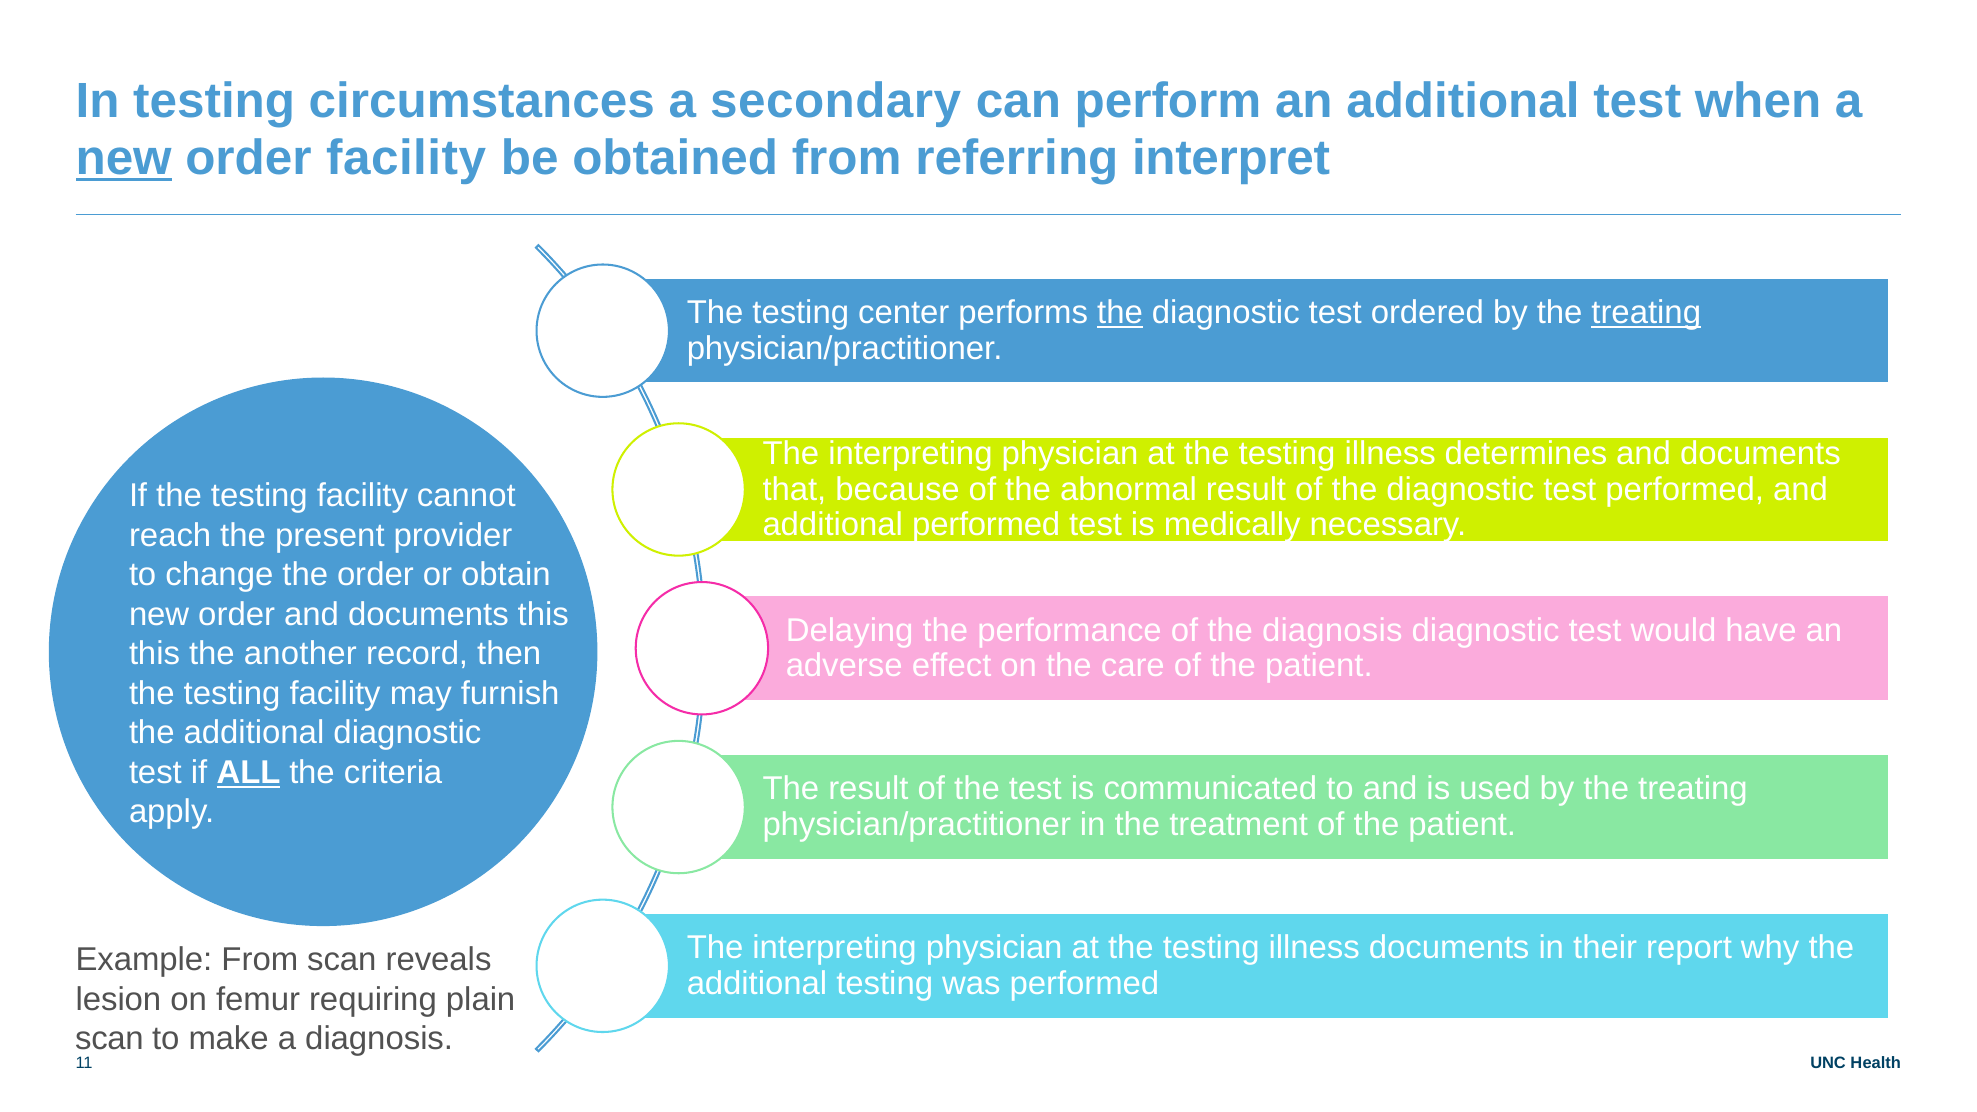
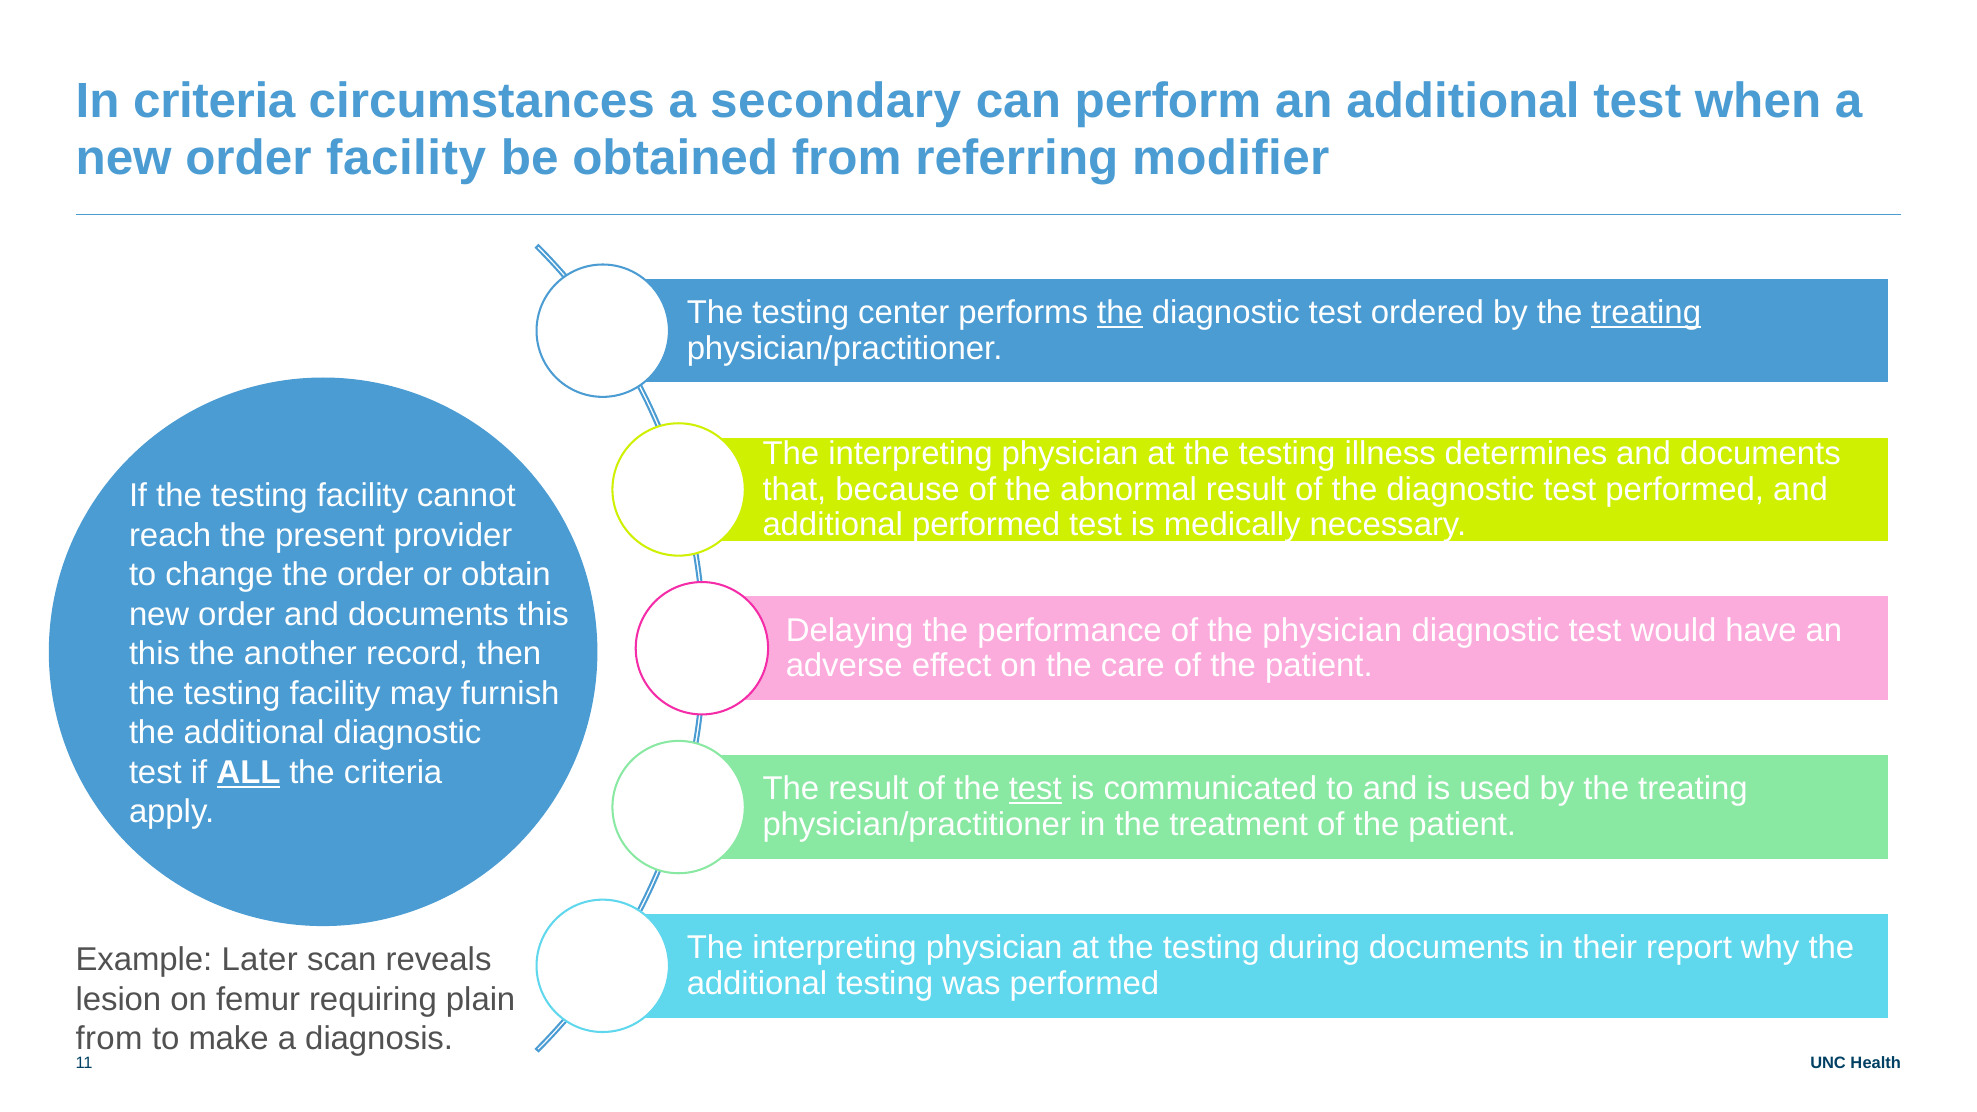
In testing: testing -> criteria (214, 101)
new underline: present -> none (124, 159)
interpret: interpret -> modifier (1231, 159)
the diagnosis: diagnosis -> physician (1332, 630)
test underline: none -> present (1035, 789)
illness: illness -> during (1314, 948)
Example From: From -> Later (260, 960)
scan: scan -> from (109, 1039)
